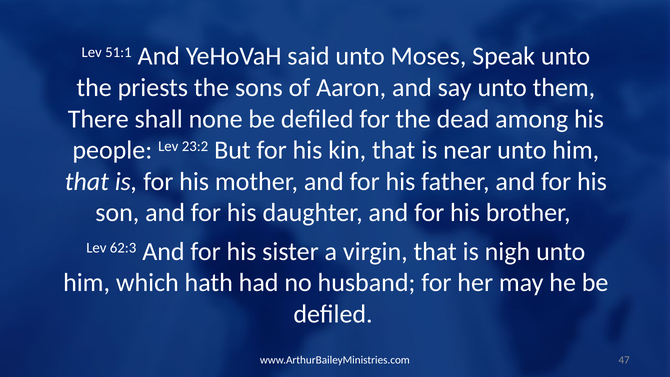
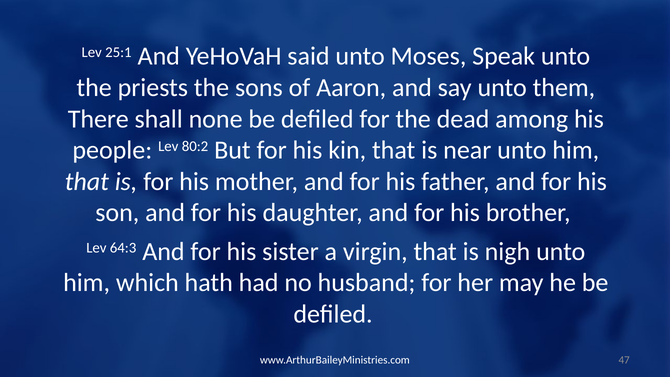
51:1: 51:1 -> 25:1 (118, 52)
23:2: 23:2 -> 80:2 (195, 146)
62:3: 62:3 -> 64:3 (123, 248)
